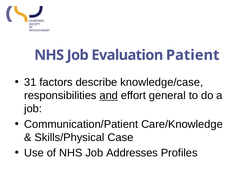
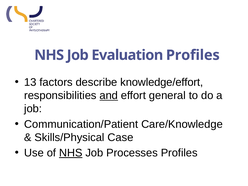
Evaluation Patient: Patient -> Profiles (193, 55)
31: 31 -> 13 (30, 82)
knowledge/case: knowledge/case -> knowledge/effort (162, 82)
NHS underline: none -> present (71, 153)
Addresses: Addresses -> Processes (132, 153)
